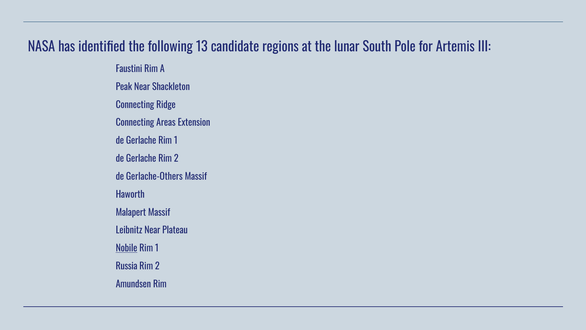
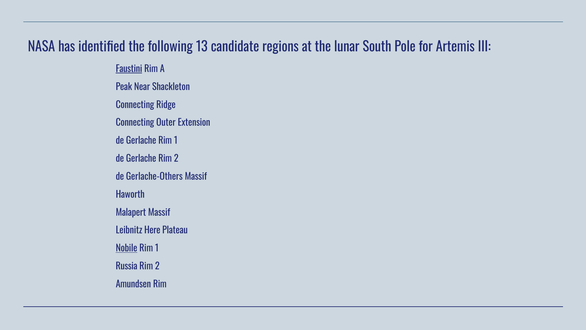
Faustini underline: none -> present (129, 69)
Areas: Areas -> Outer (166, 123)
Leibnitz Near: Near -> Here (152, 230)
